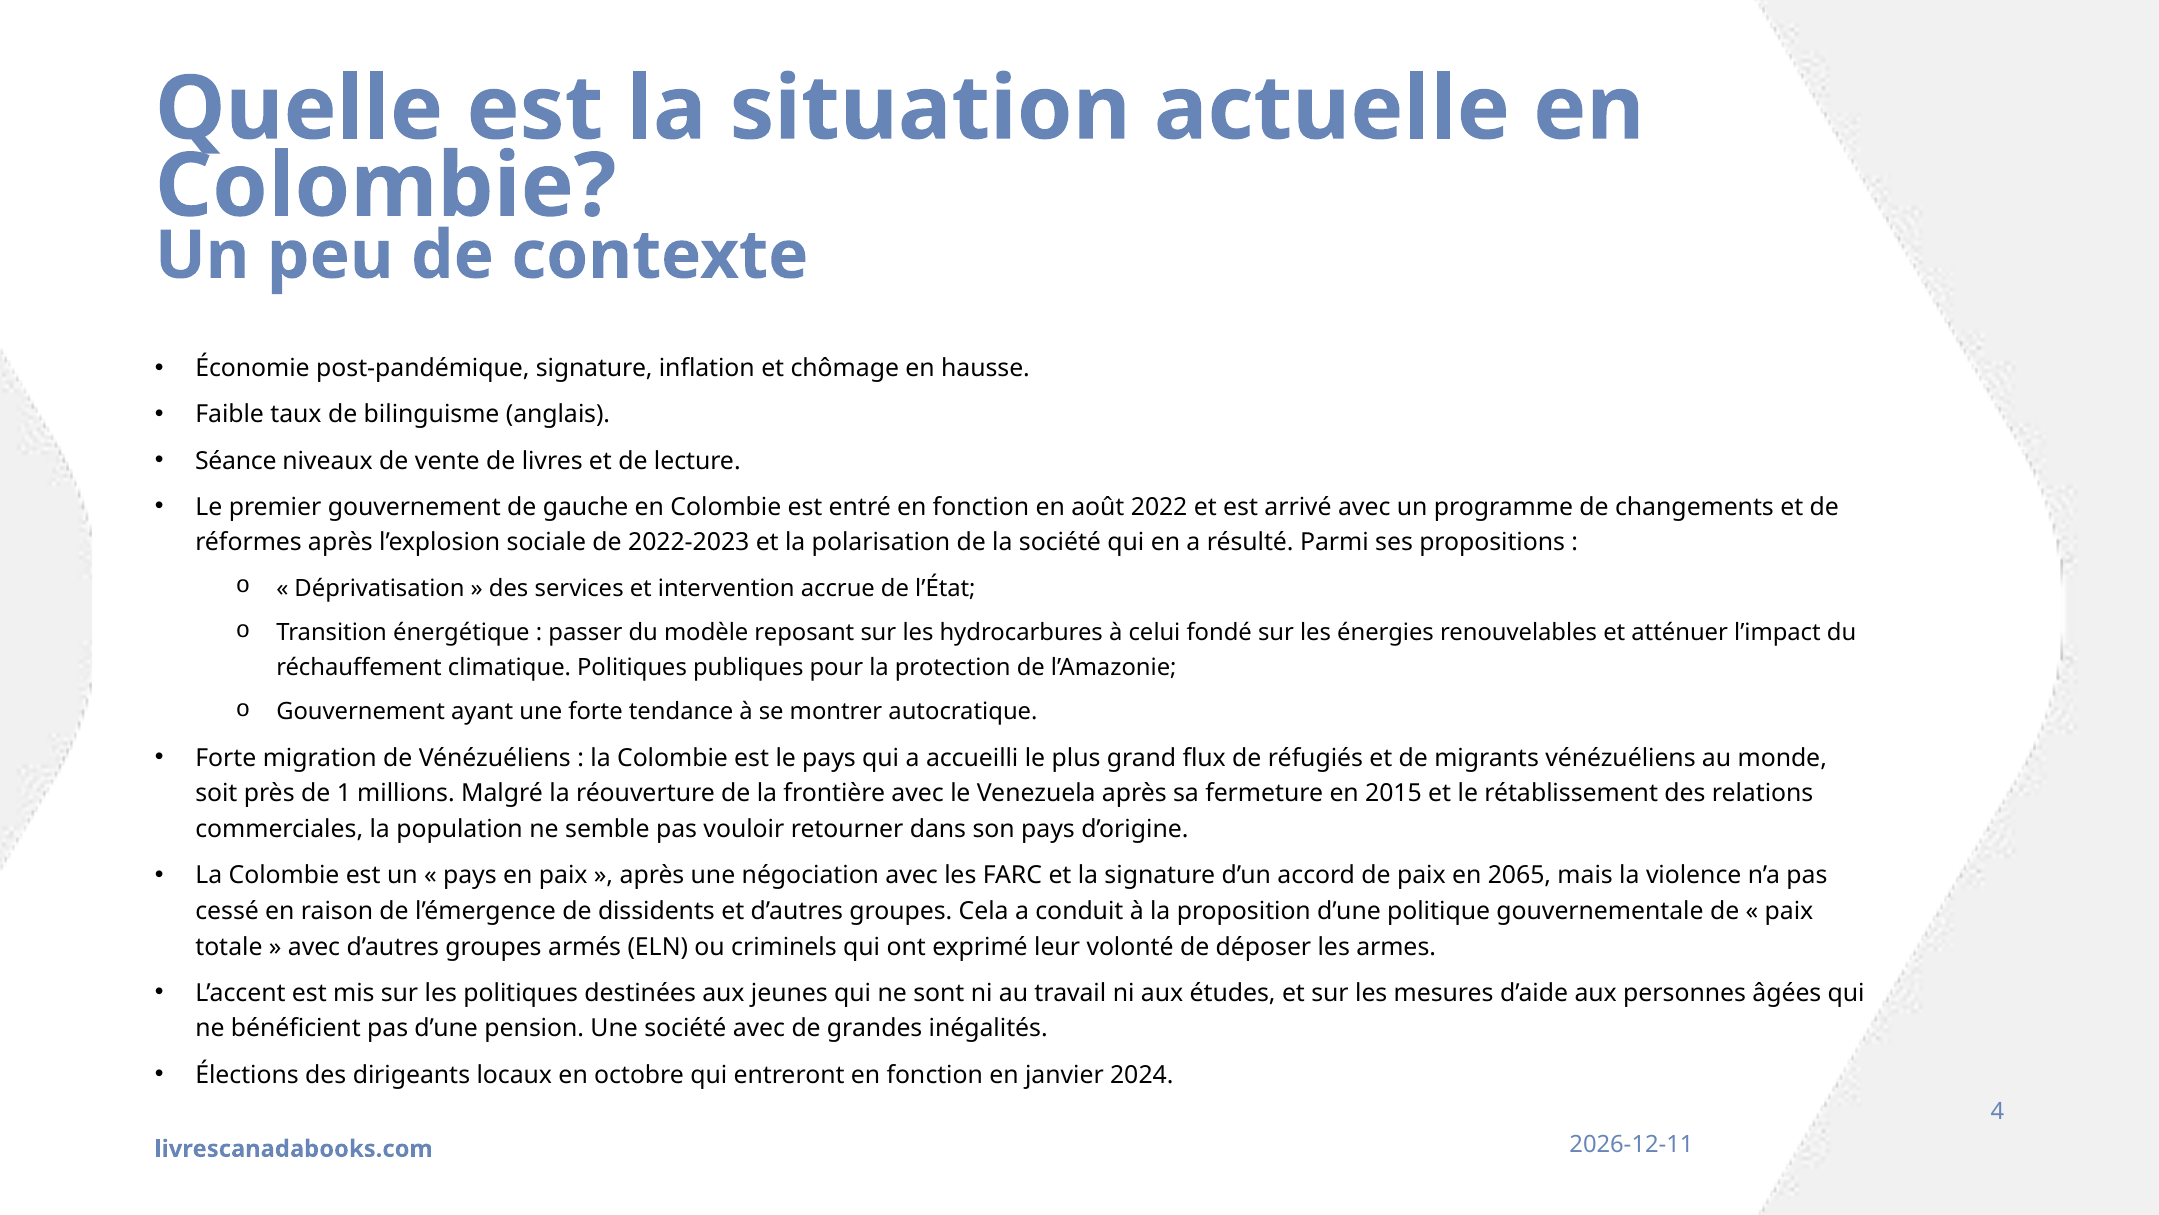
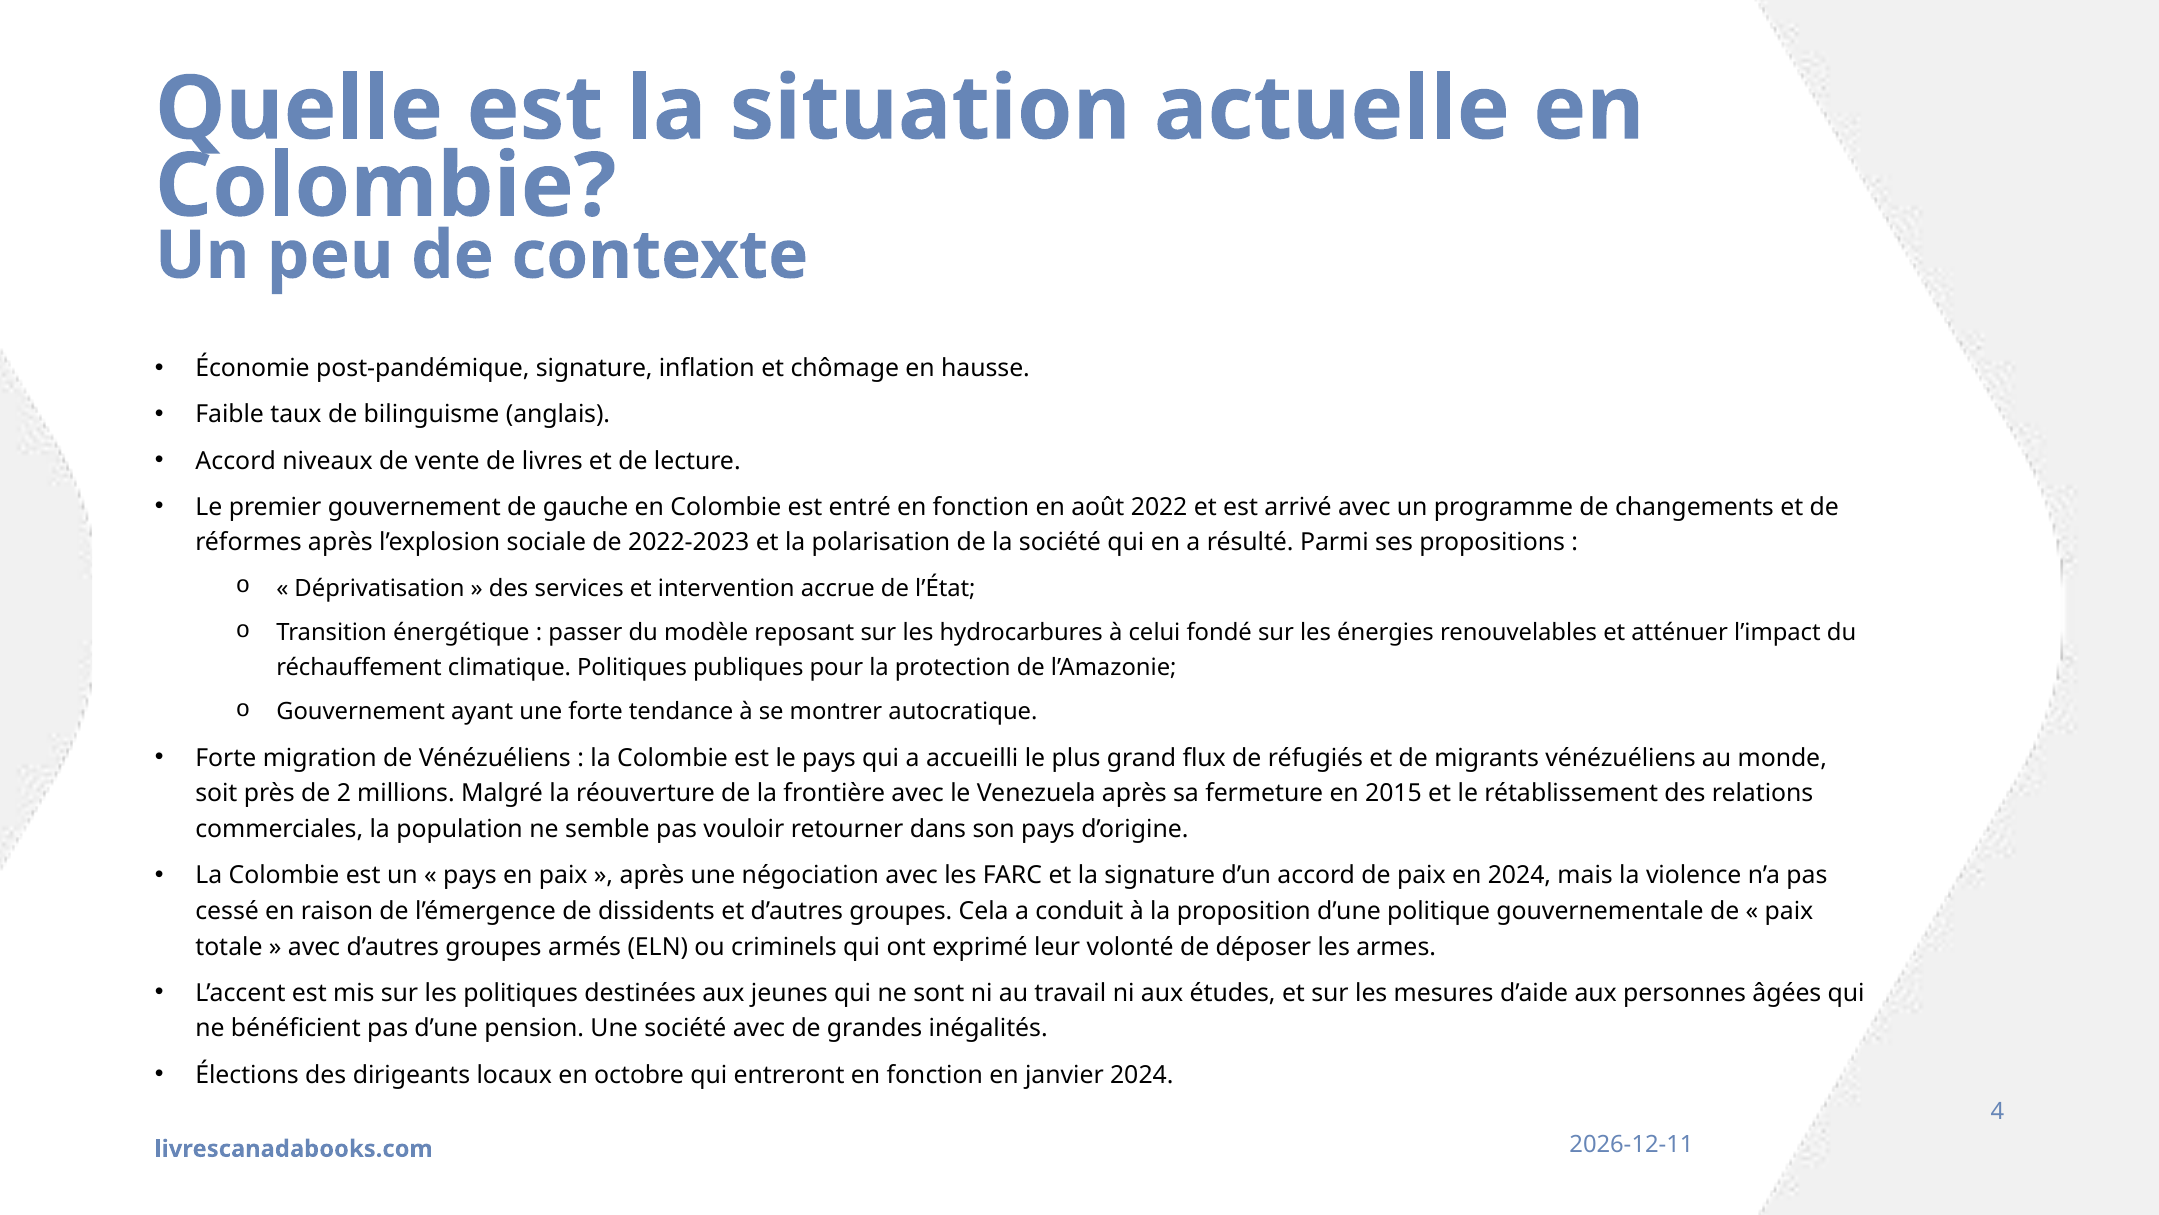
Séance: Séance -> Accord (236, 461)
1: 1 -> 2 (344, 793)
en 2065: 2065 -> 2024 (1519, 875)
